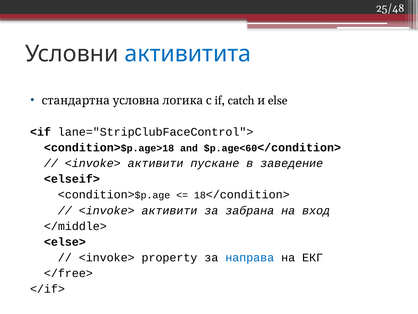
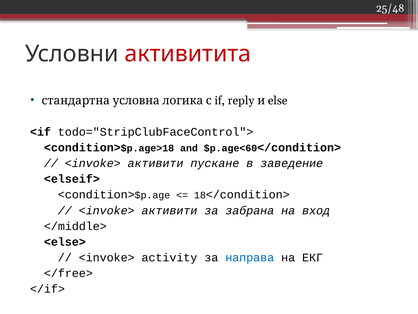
активитита colour: blue -> red (188, 54)
catch: catch -> reply (241, 100)
lane="StripClubFaceControl">: lane="StripClubFaceControl"> -> todo="StripClubFaceControl"> (156, 132)
property: property -> activity (169, 257)
